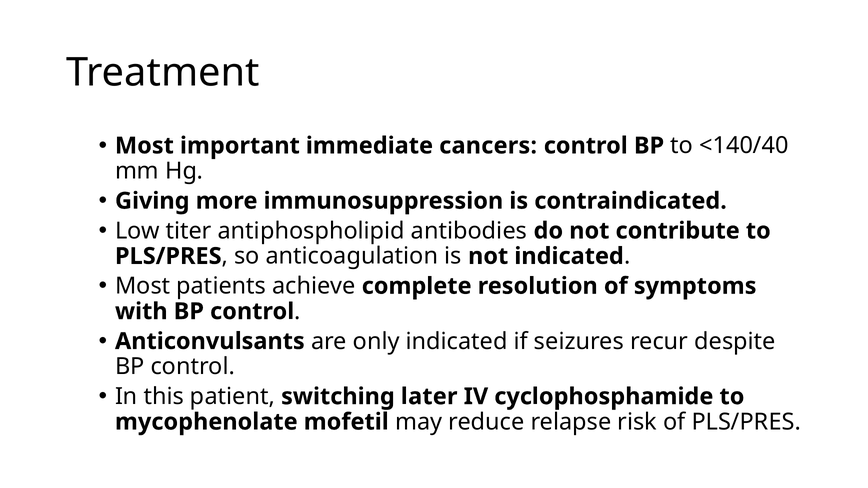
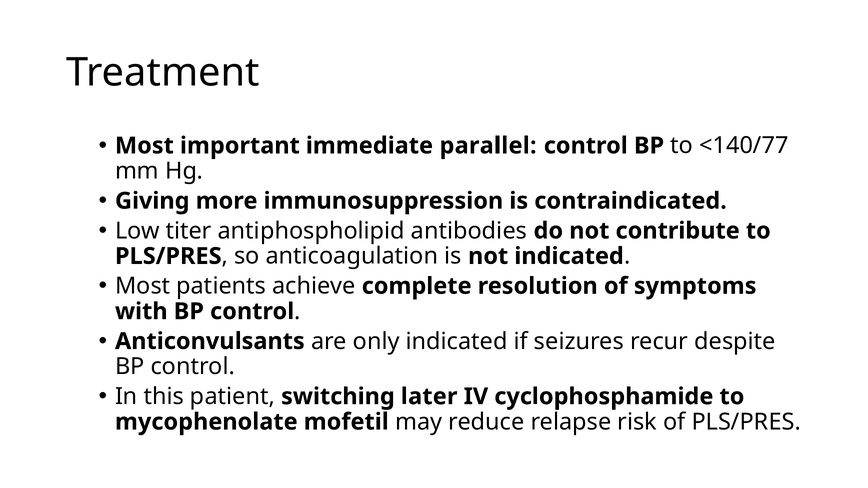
cancers: cancers -> parallel (488, 146)
<140/40: <140/40 -> <140/77 (744, 146)
